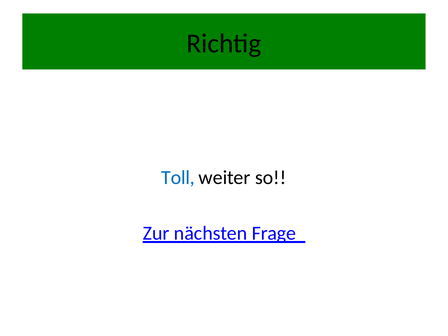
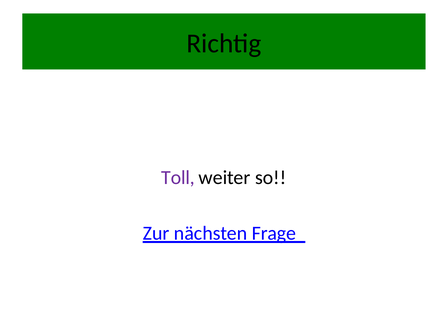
Toll colour: blue -> purple (178, 178)
